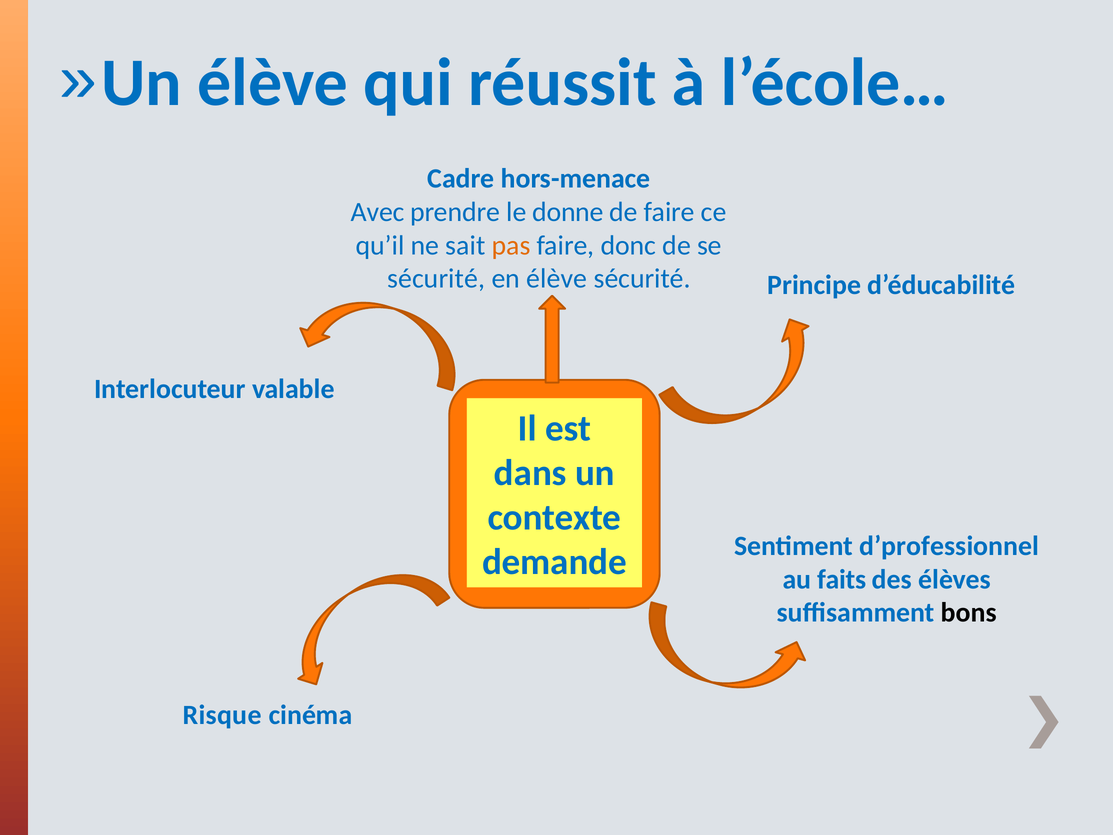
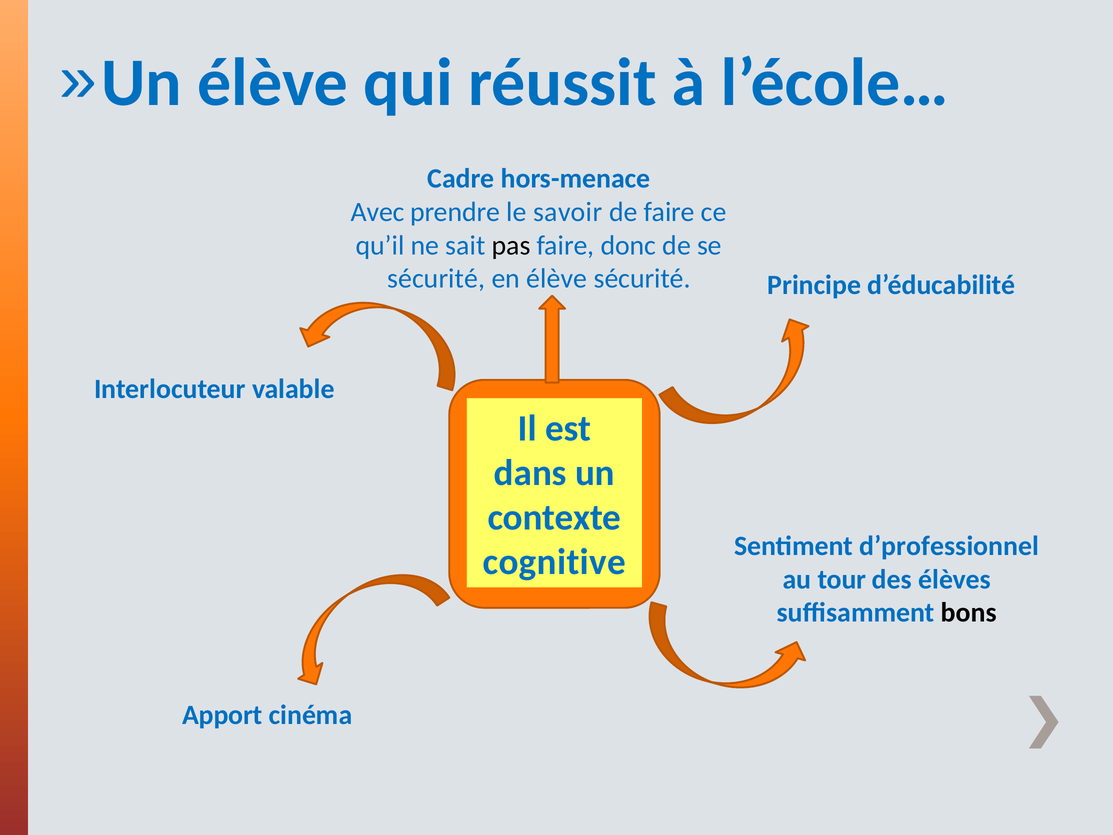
donne: donne -> savoir (568, 212)
pas colour: orange -> black (511, 245)
demande: demande -> cognitive (554, 562)
faits: faits -> tour (842, 579)
Risque: Risque -> Apport (222, 715)
